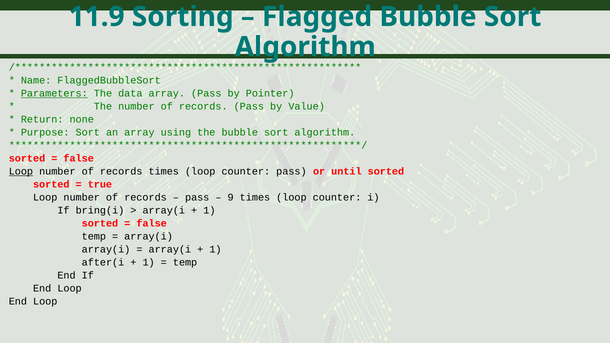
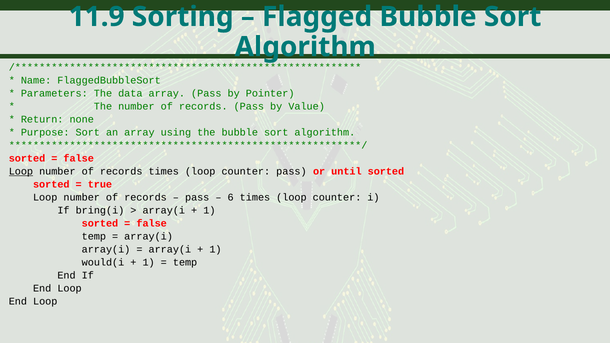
Parameters underline: present -> none (54, 93)
9: 9 -> 6 (231, 197)
after(i: after(i -> would(i (103, 262)
